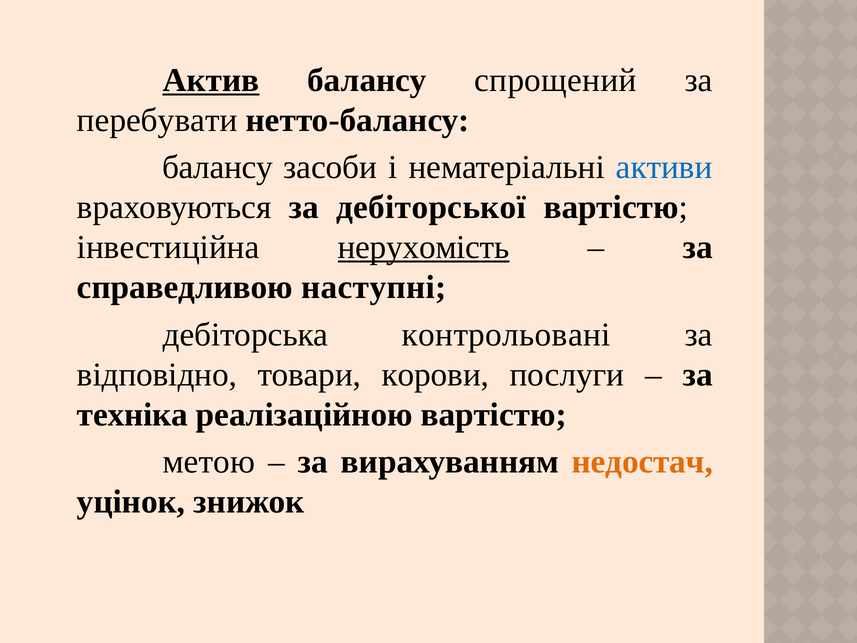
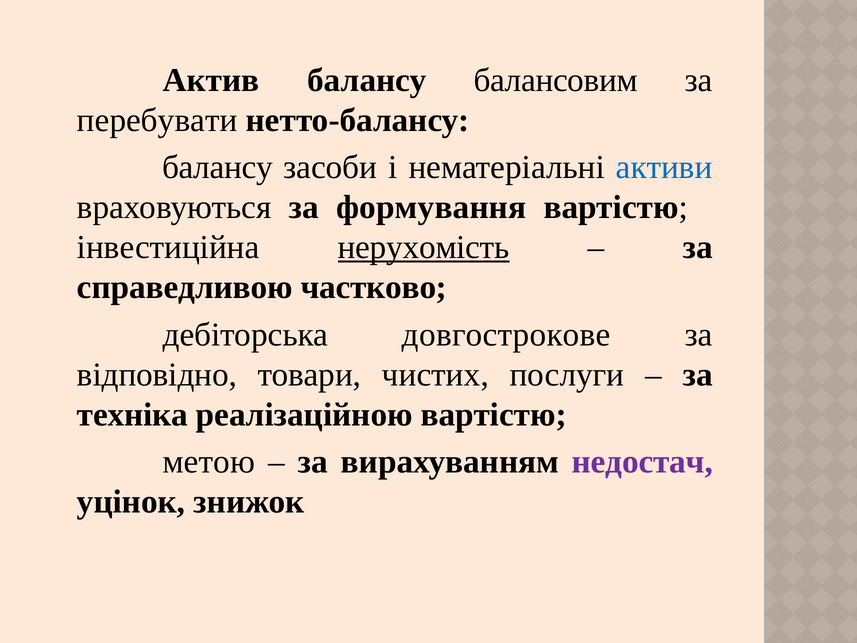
Актив underline: present -> none (211, 80)
спрощений: спрощений -> балансовим (556, 80)
дебіторської: дебіторської -> формування (431, 207)
наступні: наступні -> частково (374, 287)
контрольовані: контрольовані -> довгострокове (506, 334)
корови: корови -> чистих (435, 375)
недостач colour: orange -> purple (642, 462)
